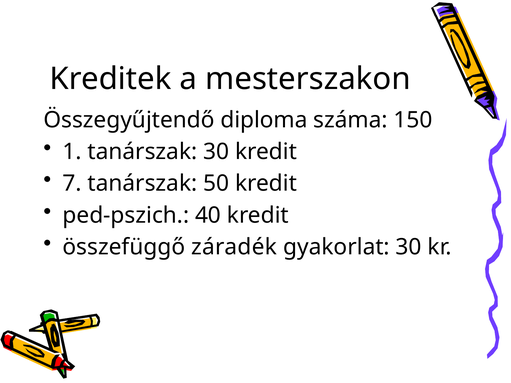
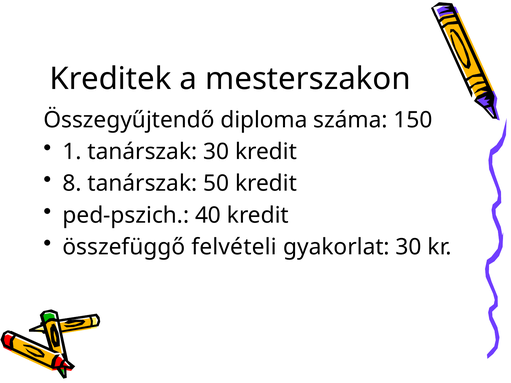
7: 7 -> 8 (72, 184)
záradék: záradék -> felvételi (234, 247)
